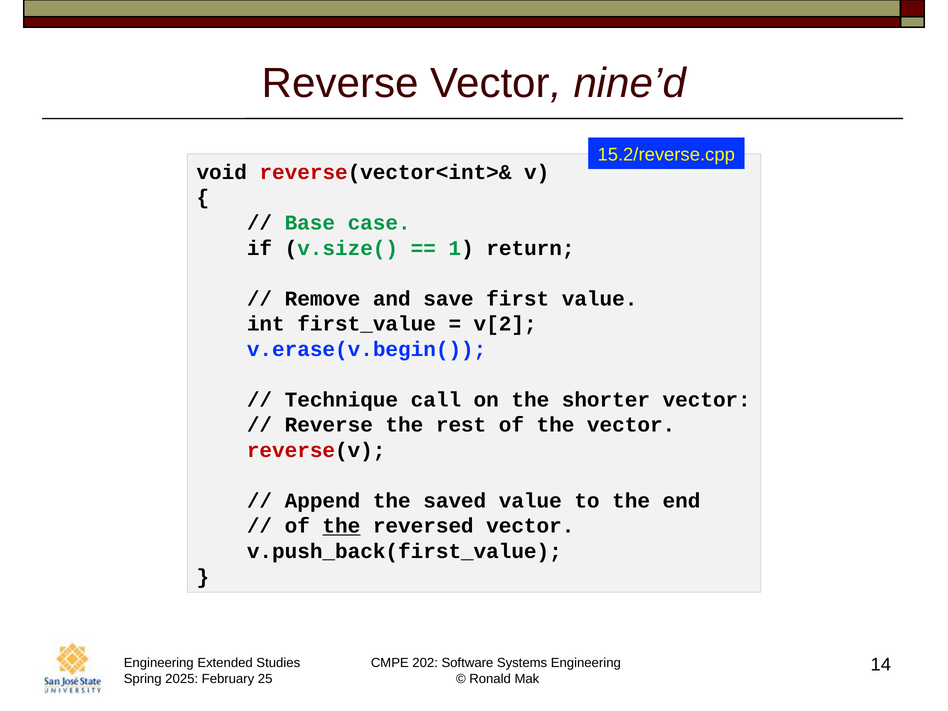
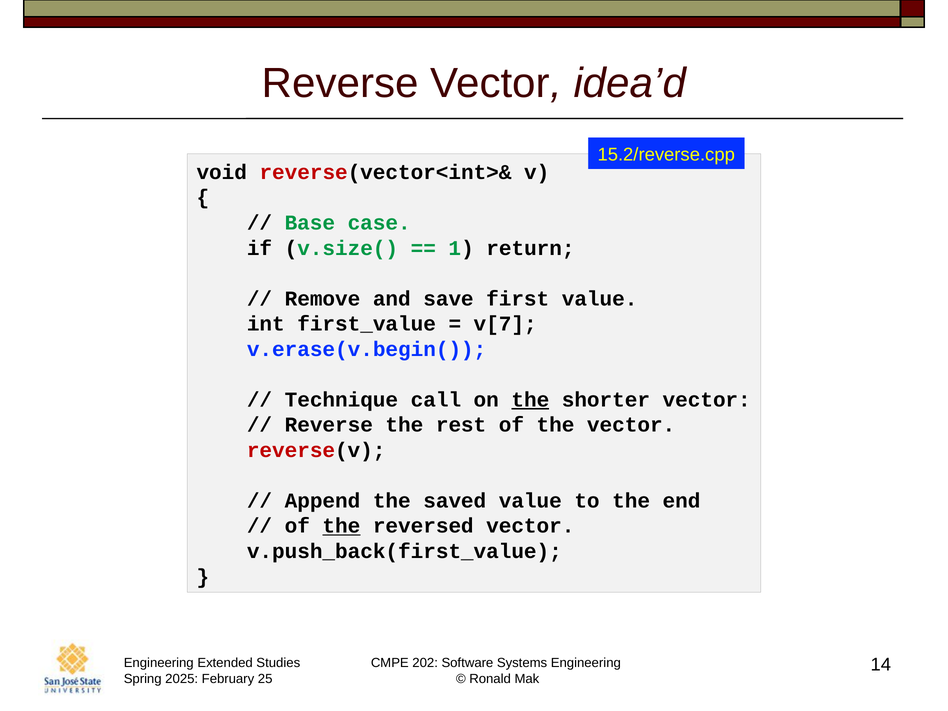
nine’d: nine’d -> idea’d (630, 83)
v[2: v[2 -> v[7 (505, 324)
the underline: none -> present (530, 400)
